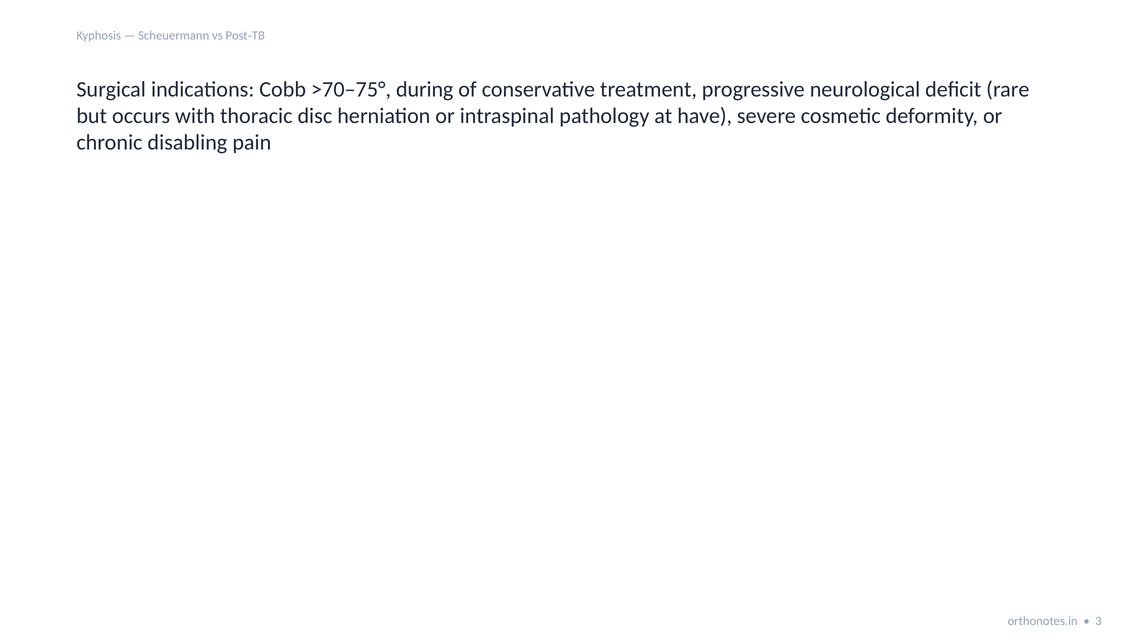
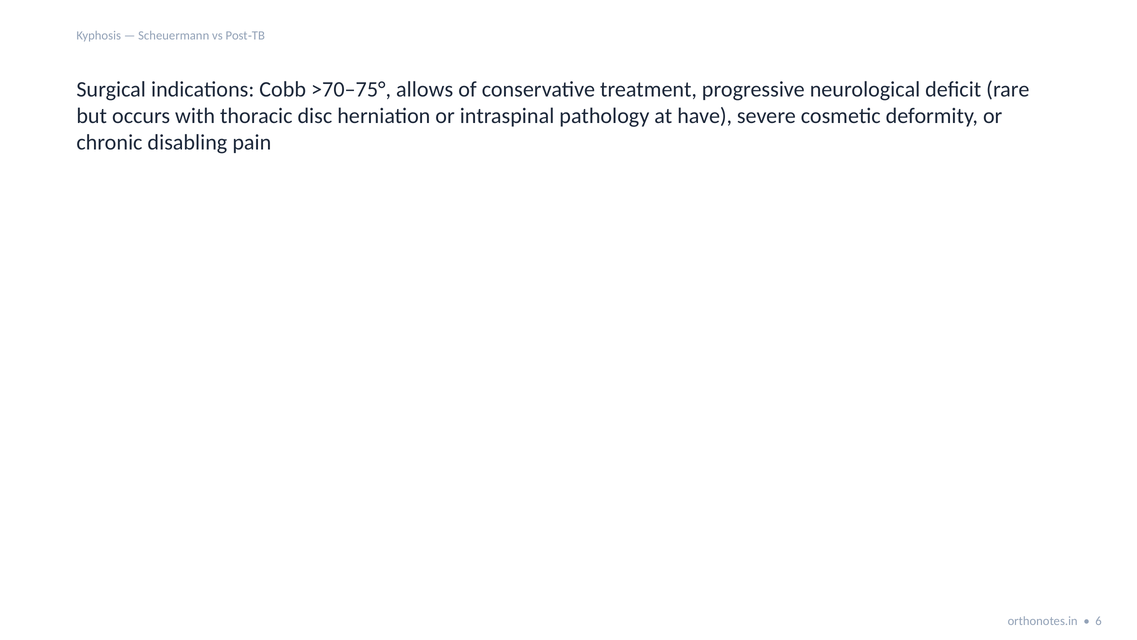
during: during -> allows (425, 89)
3: 3 -> 6 (1099, 621)
